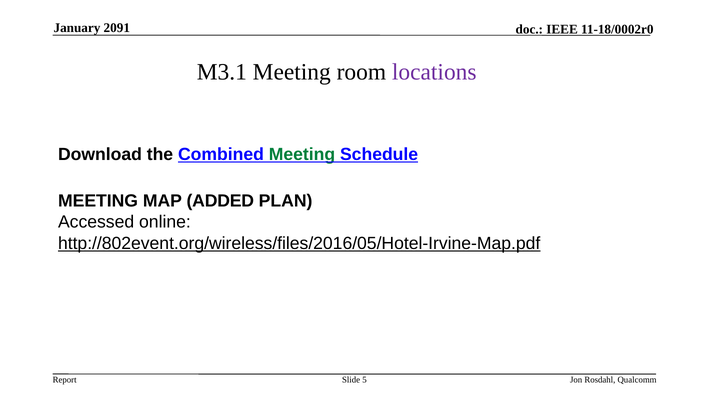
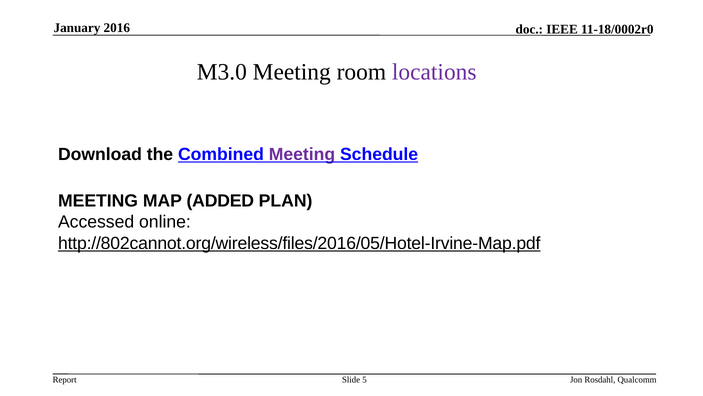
2091: 2091 -> 2016 (117, 28)
M3.1: M3.1 -> M3.0 (222, 72)
Meeting colour: green -> purple (302, 154)
http://802event.org/wireless/files/2016/05/Hotel-Irvine-Map.pdf: http://802event.org/wireless/files/2016/05/Hotel-Irvine-Map.pdf -> http://802cannot.org/wireless/files/2016/05/Hotel-Irvine-Map.pdf (299, 243)
